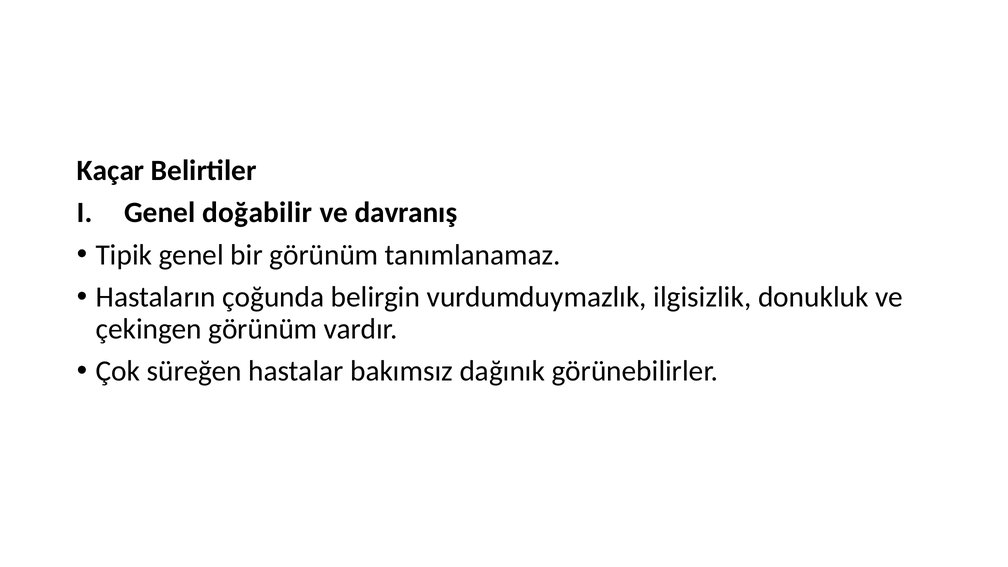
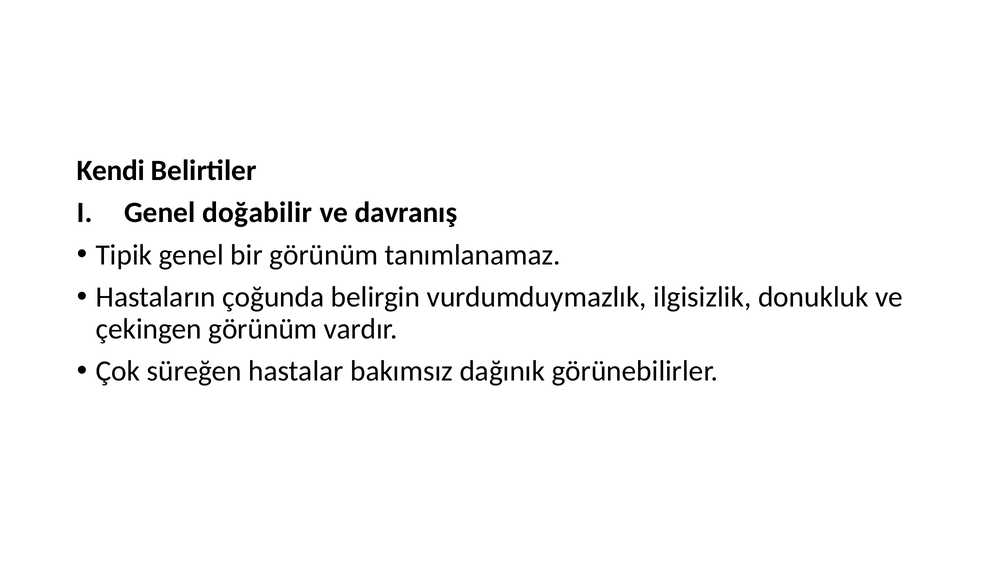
Kaçar: Kaçar -> Kendi (111, 170)
